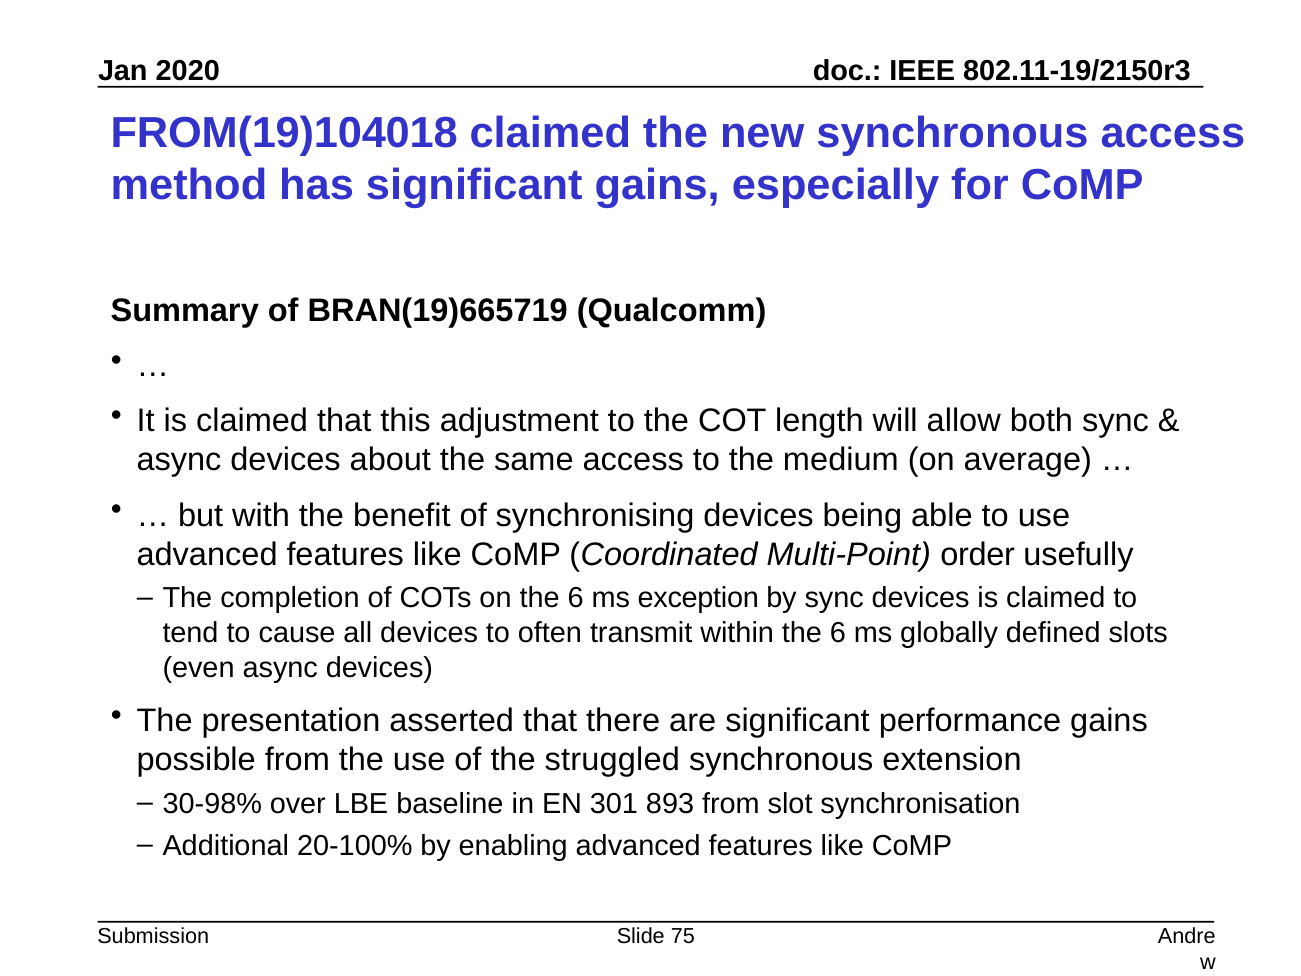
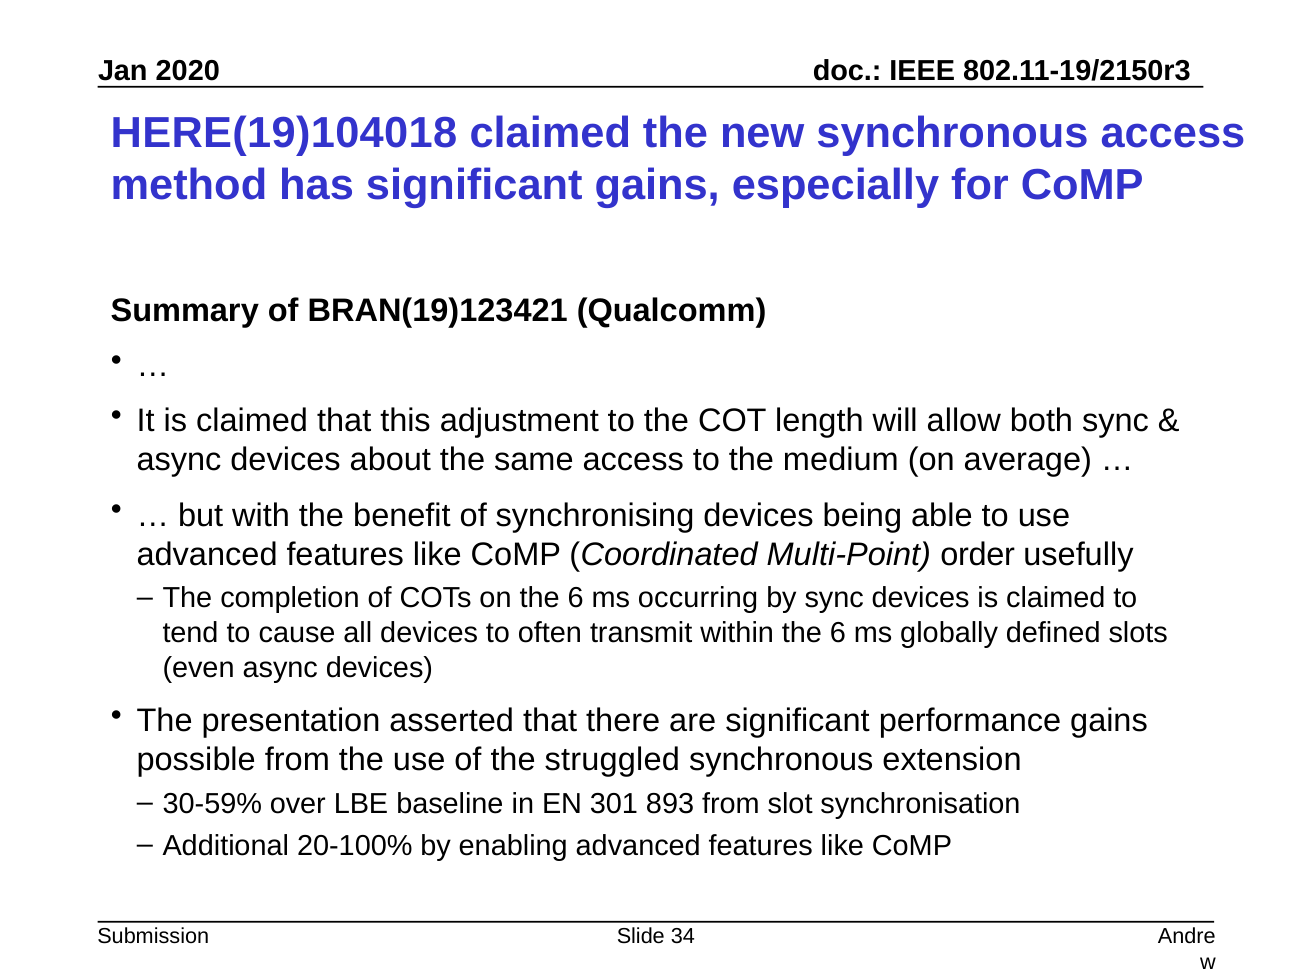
FROM(19)104018: FROM(19)104018 -> HERE(19)104018 (284, 133)
BRAN(19)665719: BRAN(19)665719 -> BRAN(19)123421 (438, 310)
exception: exception -> occurring (698, 598)
30-98%: 30-98% -> 30-59% (212, 804)
75: 75 -> 34 (683, 936)
